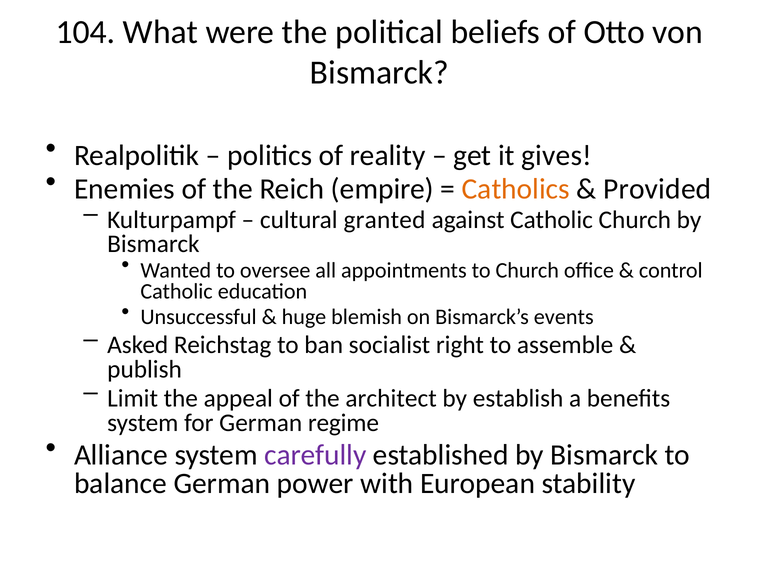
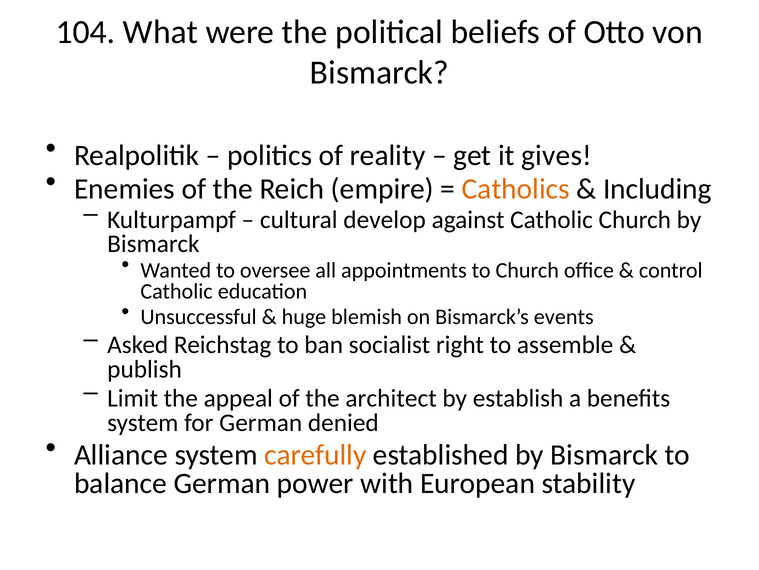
Provided: Provided -> Including (657, 189)
granted: granted -> develop (385, 219)
regime: regime -> denied (343, 422)
carefully colour: purple -> orange (315, 454)
